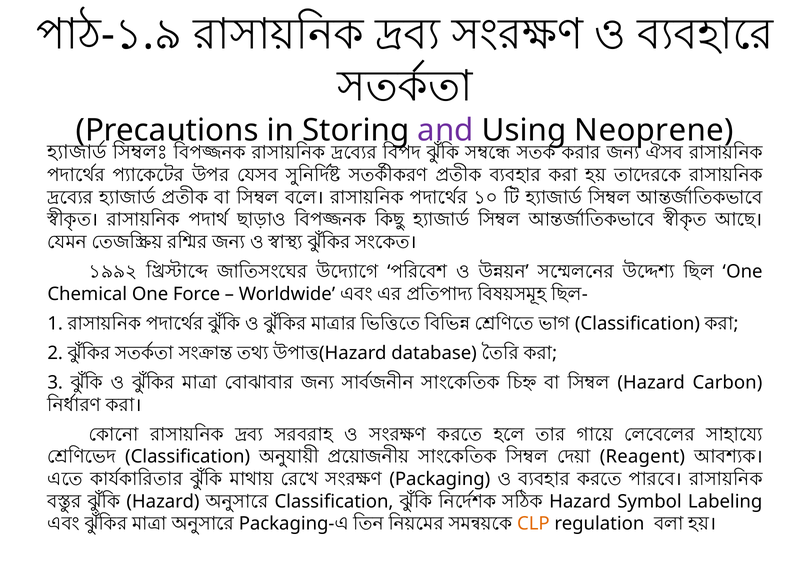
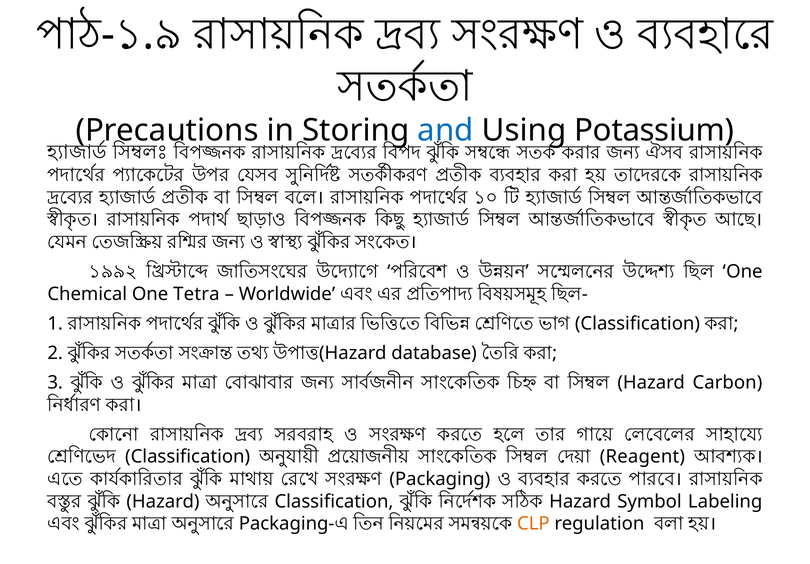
and colour: purple -> blue (446, 130)
Neoprene: Neoprene -> Potassium (654, 130)
Force: Force -> Tetra (196, 294)
